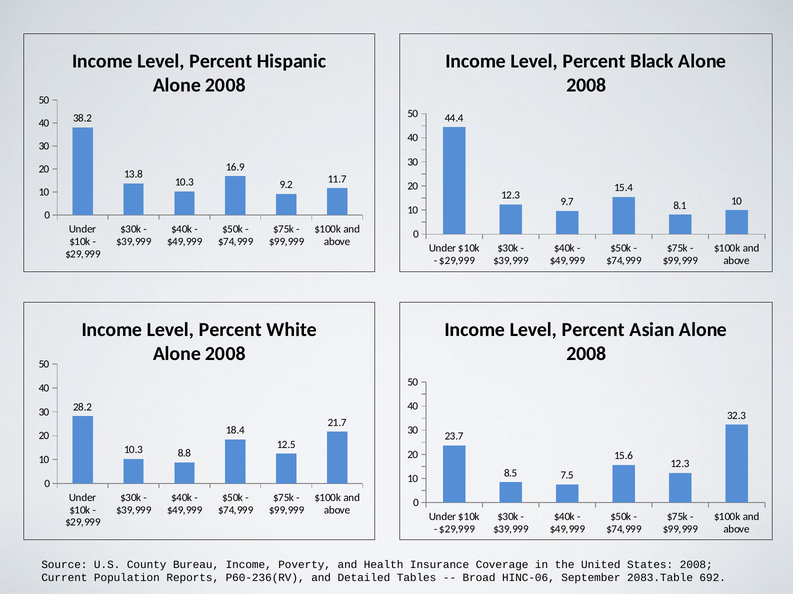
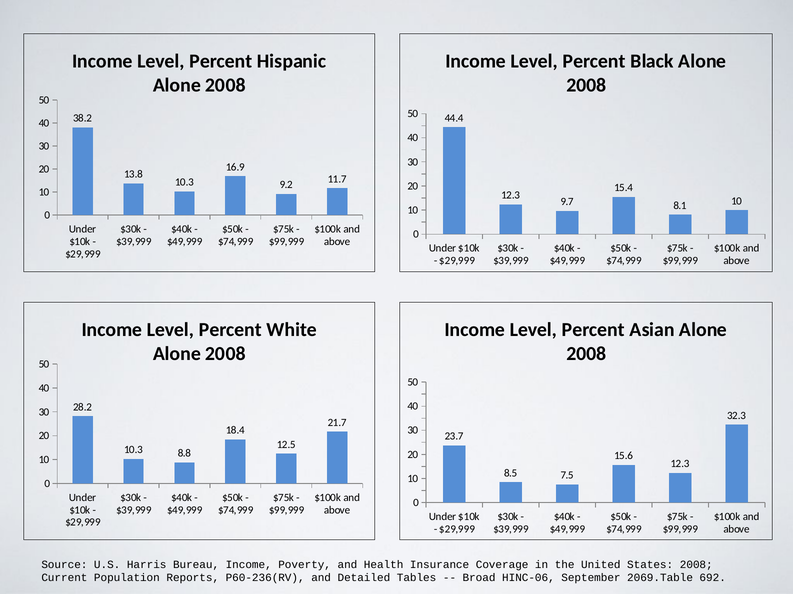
County: County -> Harris (147, 565)
2083.Table: 2083.Table -> 2069.Table (660, 578)
